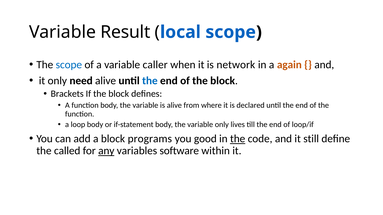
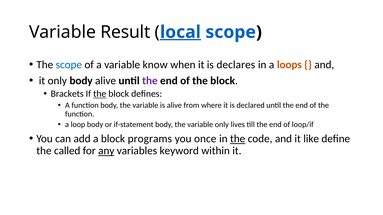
local underline: none -> present (180, 32)
caller: caller -> know (155, 65)
network: network -> declares (236, 65)
again: again -> loops (289, 65)
only need: need -> body (81, 81)
the colour: blue -> purple (150, 81)
the underline: none -> present (100, 94)
good: good -> once (205, 139)
still: still -> like (311, 139)
software: software -> keyword (179, 151)
